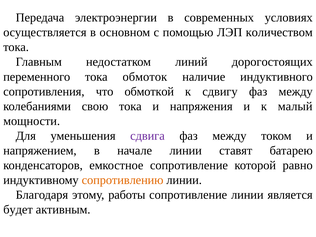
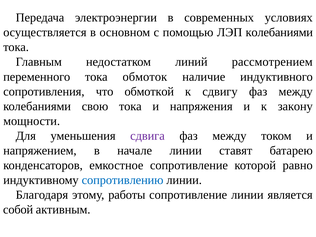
ЛЭП количеством: количеством -> колебаниями (279, 32)
дорогостоящих: дорогостоящих -> рассмотрением (272, 62)
малый: малый -> закону (295, 106)
сопротивлению colour: orange -> blue (123, 180)
будет: будет -> собой (18, 209)
